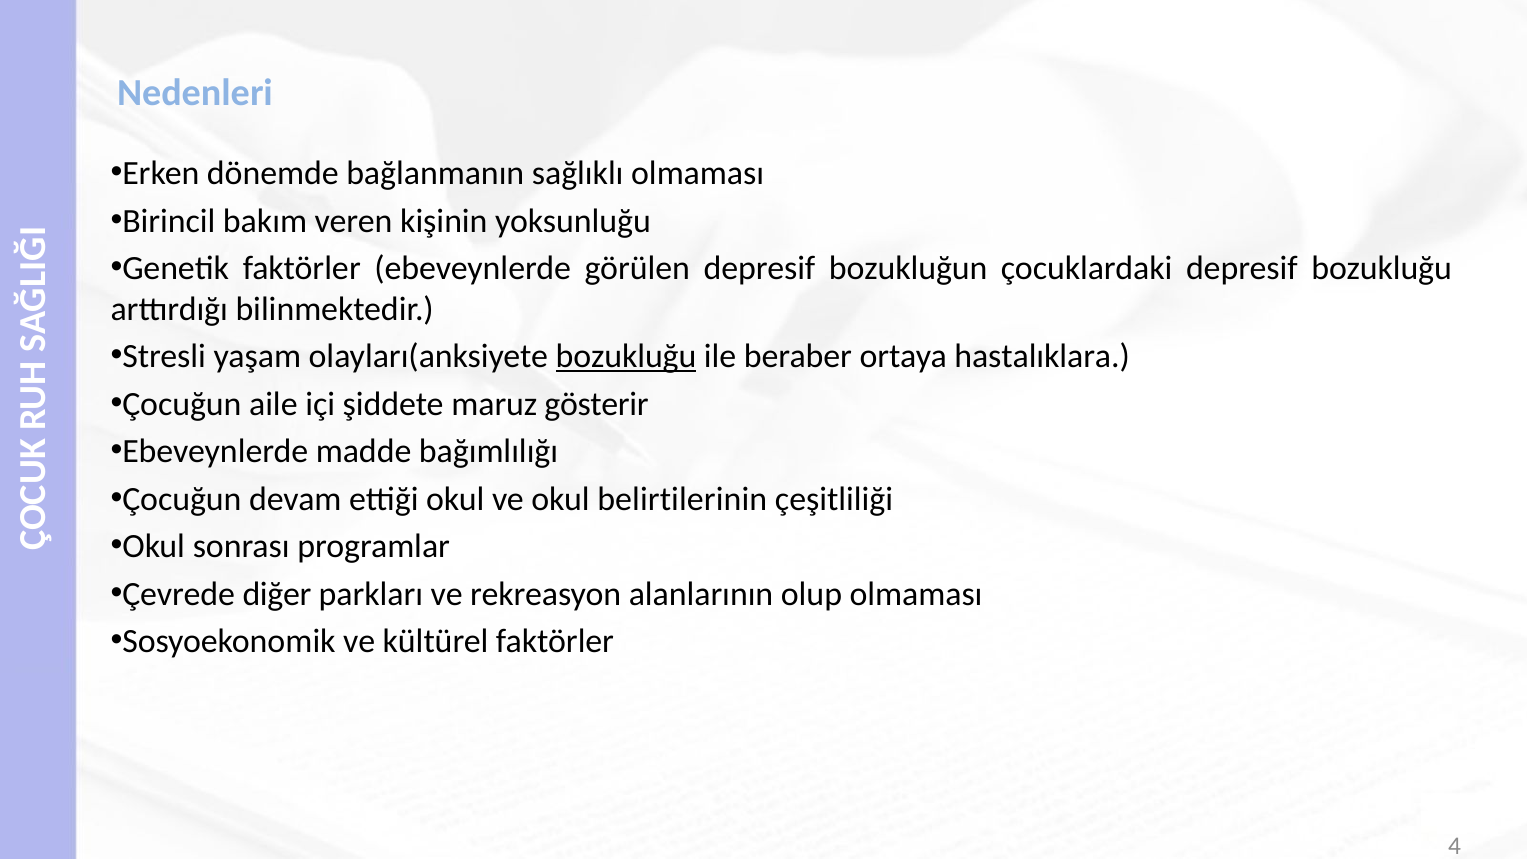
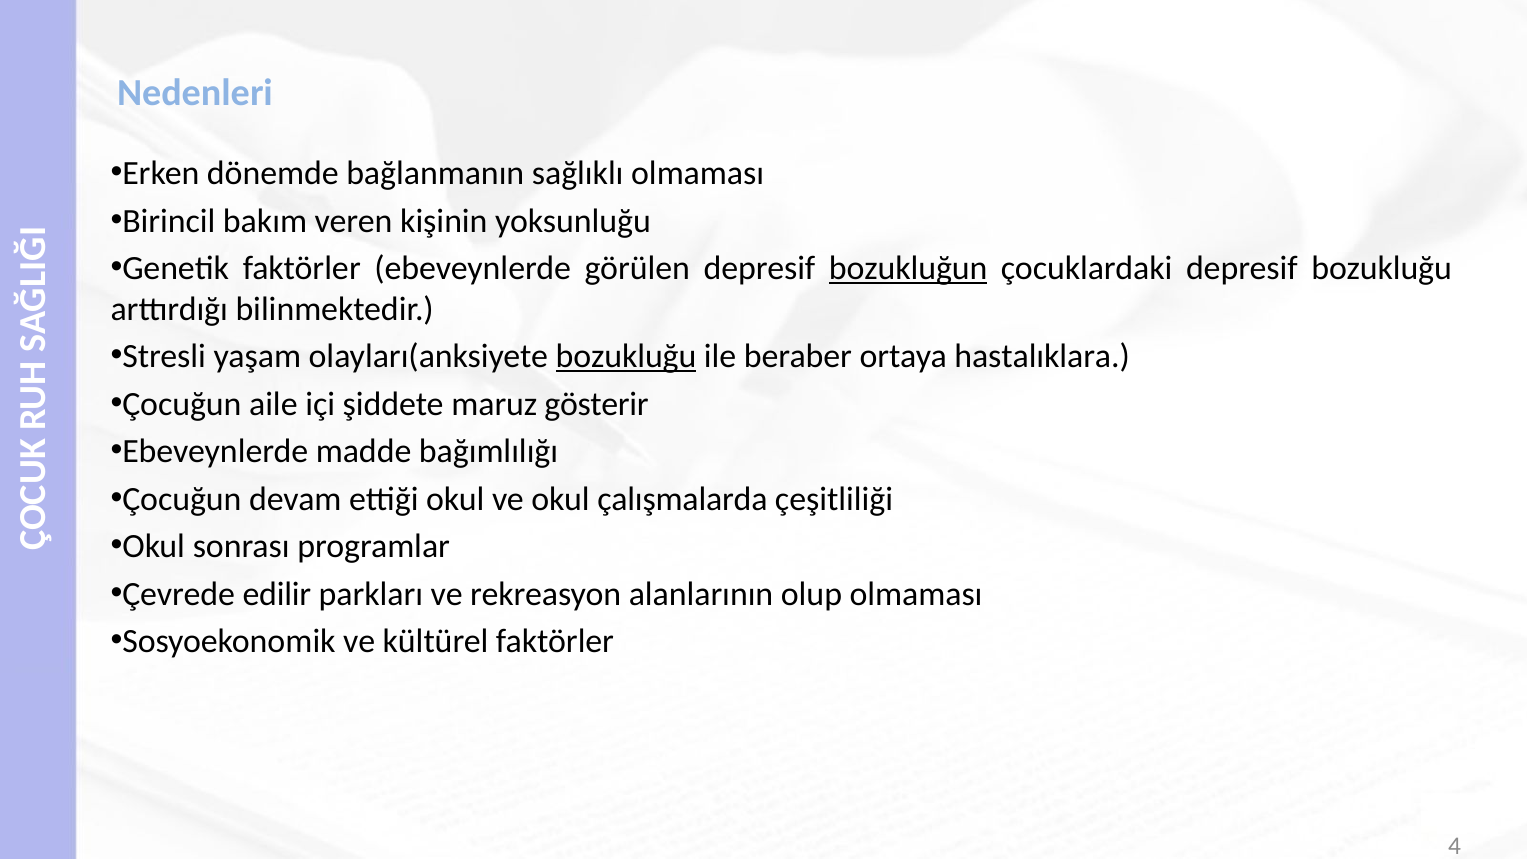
bozukluğun underline: none -> present (908, 268)
belirtilerinin: belirtilerinin -> çalışmalarda (682, 499)
diğer: diğer -> edilir (277, 594)
